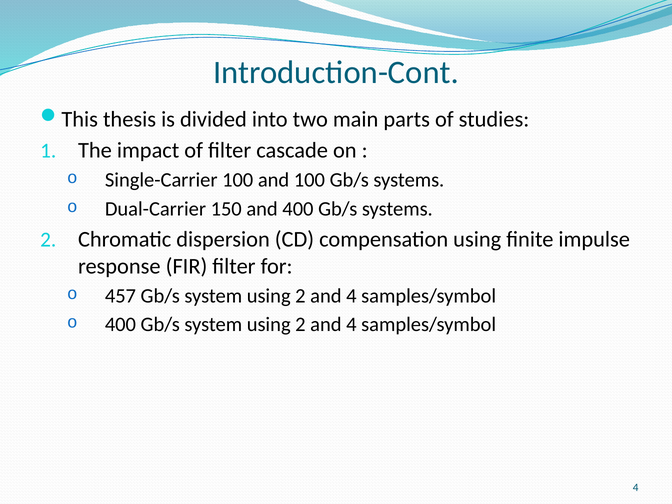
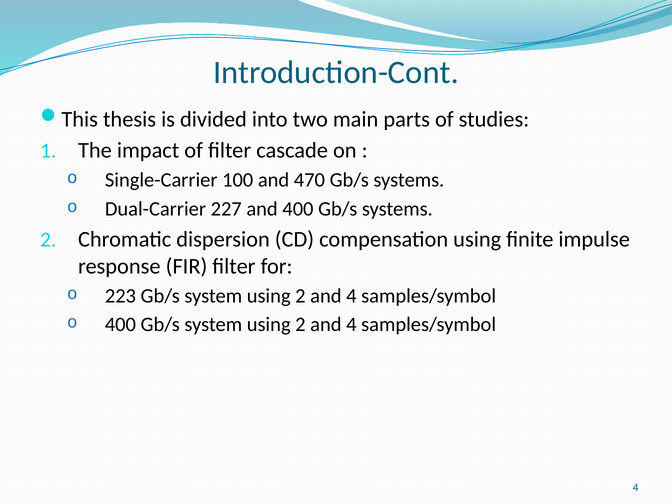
and 100: 100 -> 470 (309, 180)
150: 150 -> 227 (226, 209)
457: 457 -> 223 (120, 296)
